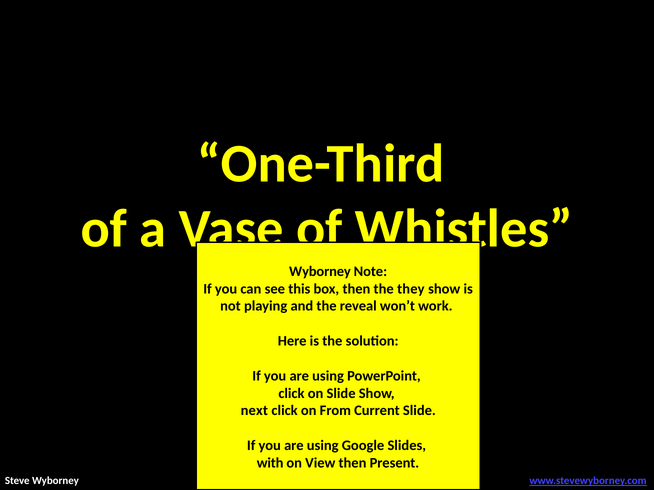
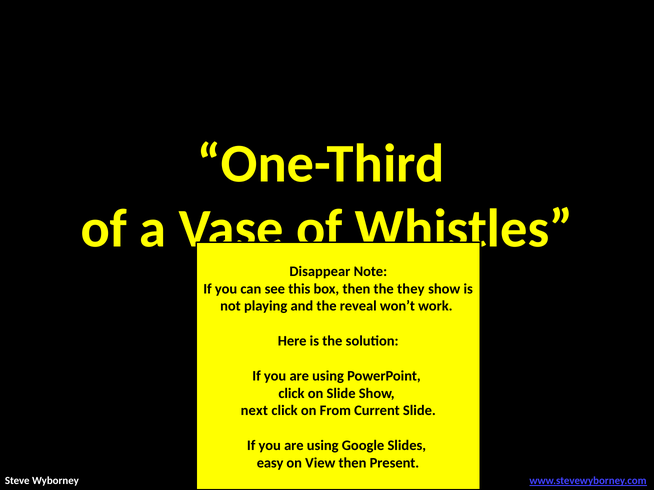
Wyborney: Wyborney -> Disappear (320, 272)
with: with -> easy (270, 463)
